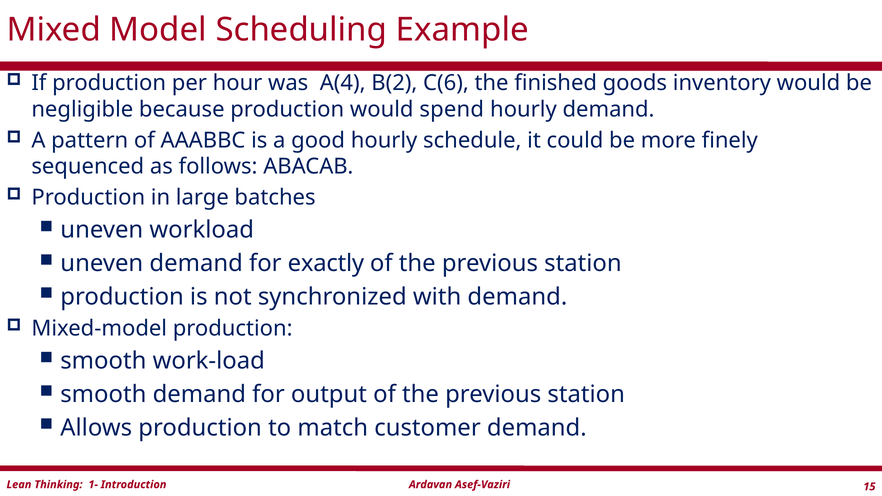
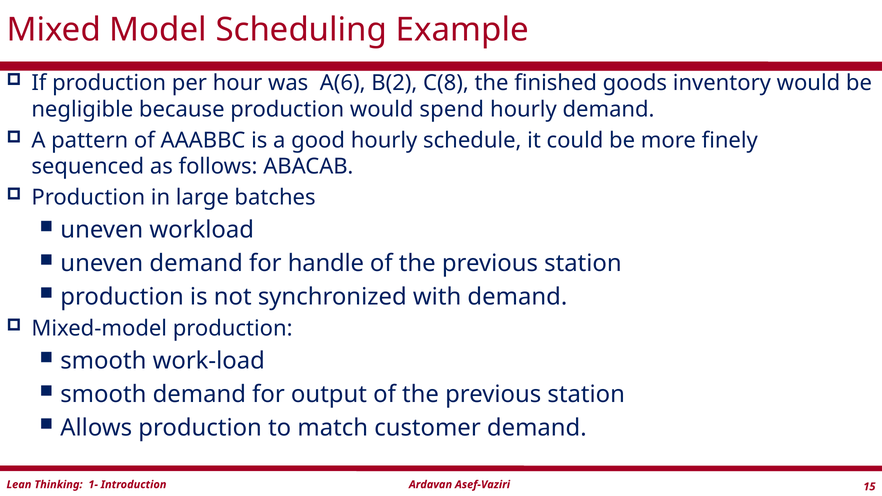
A(4: A(4 -> A(6 (343, 83)
C(6: C(6 -> C(8 (446, 83)
exactly: exactly -> handle (326, 263)
